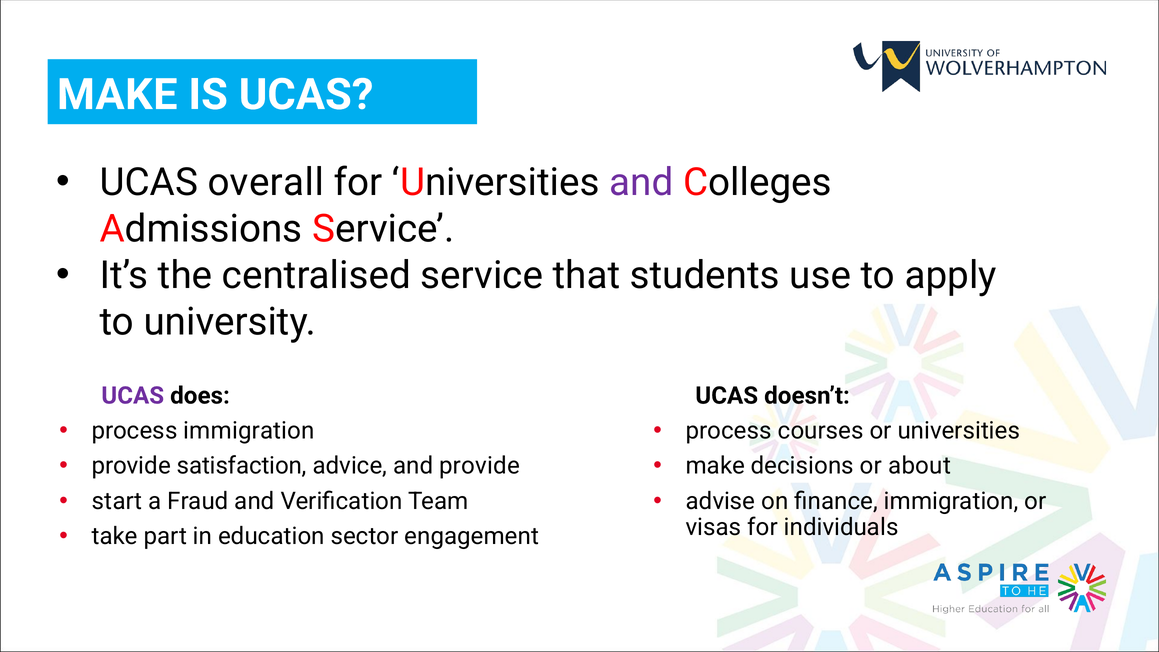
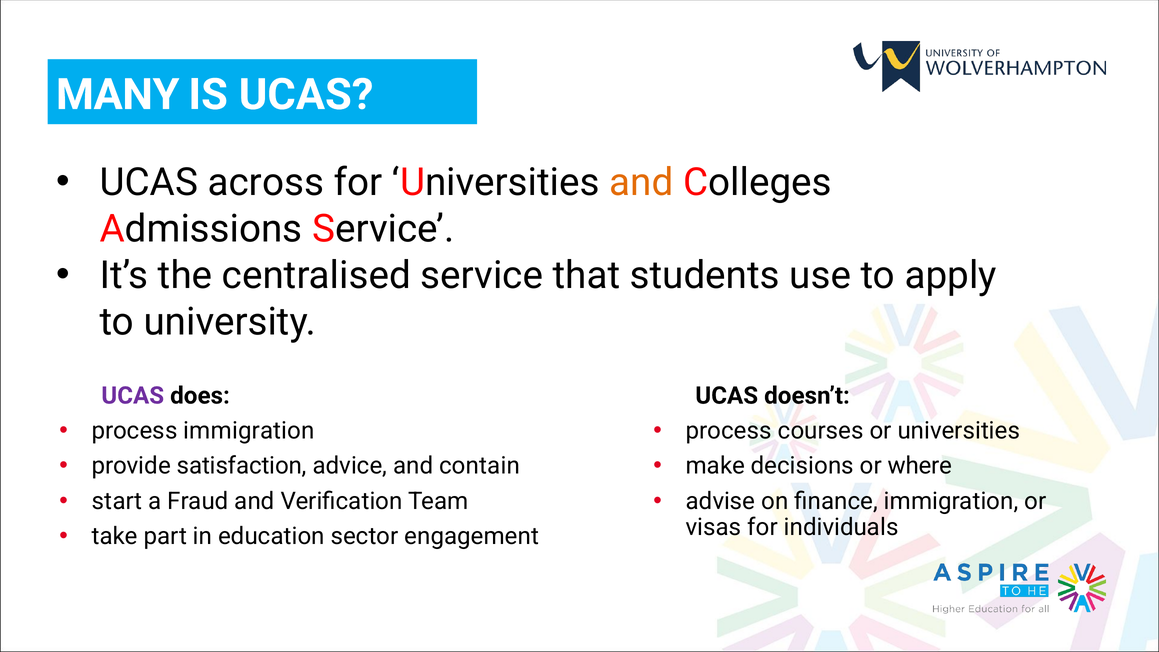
MAKE: MAKE -> MANY (118, 95)
overall: overall -> across (266, 183)
and colour: purple -> orange (641, 183)
and provide: provide -> contain (480, 466)
about: about -> where (920, 466)
